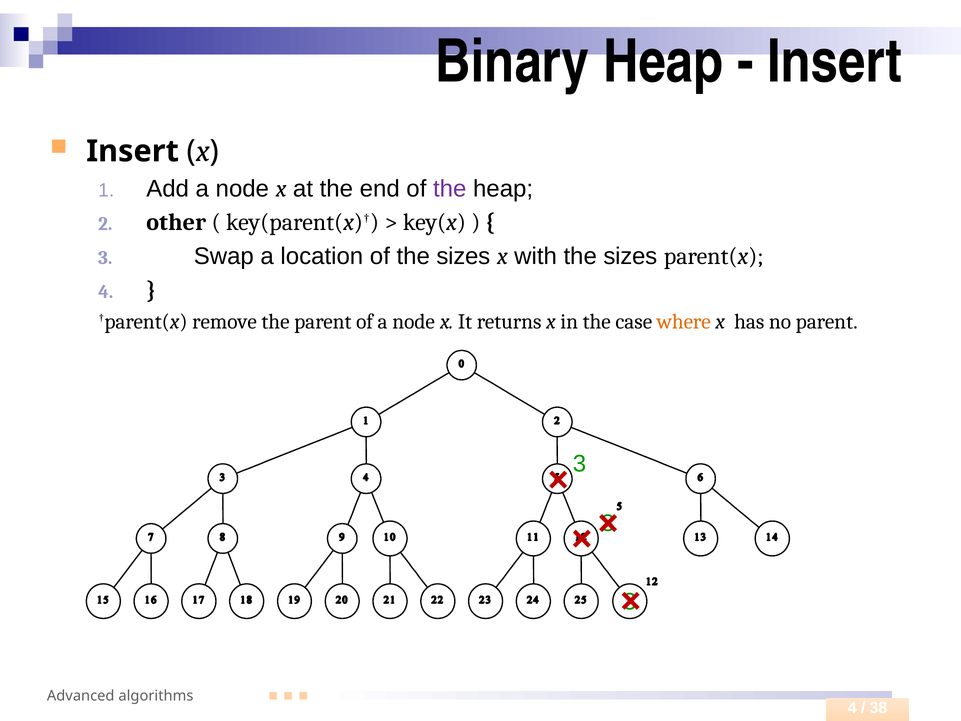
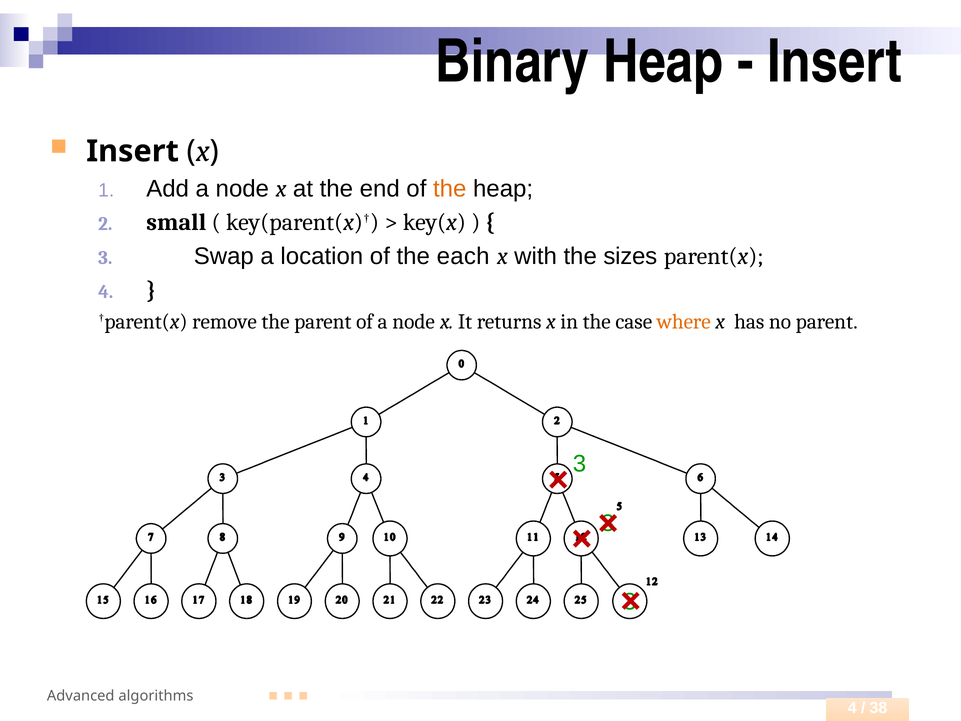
the colour: purple -> orange (450, 189)
other: other -> small (176, 222)
of the sizes: sizes -> each (463, 256)
